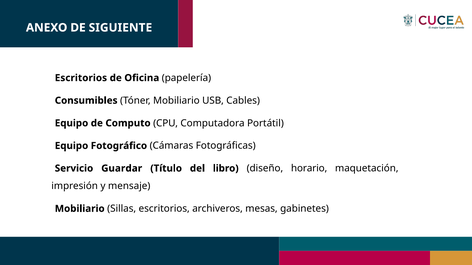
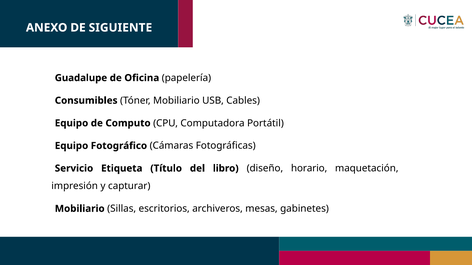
Escritorios: Escritorios -> Guadalupe (81, 78)
Guardar: Guardar -> Etiqueta (122, 169)
mensaje: mensaje -> capturar (129, 186)
